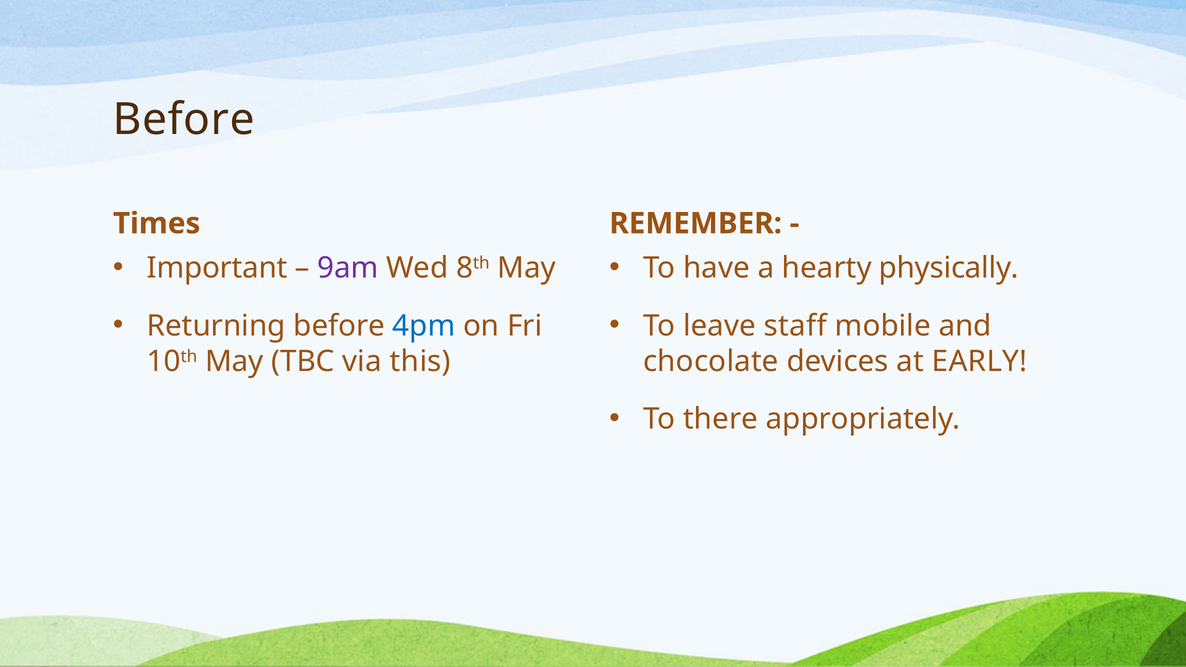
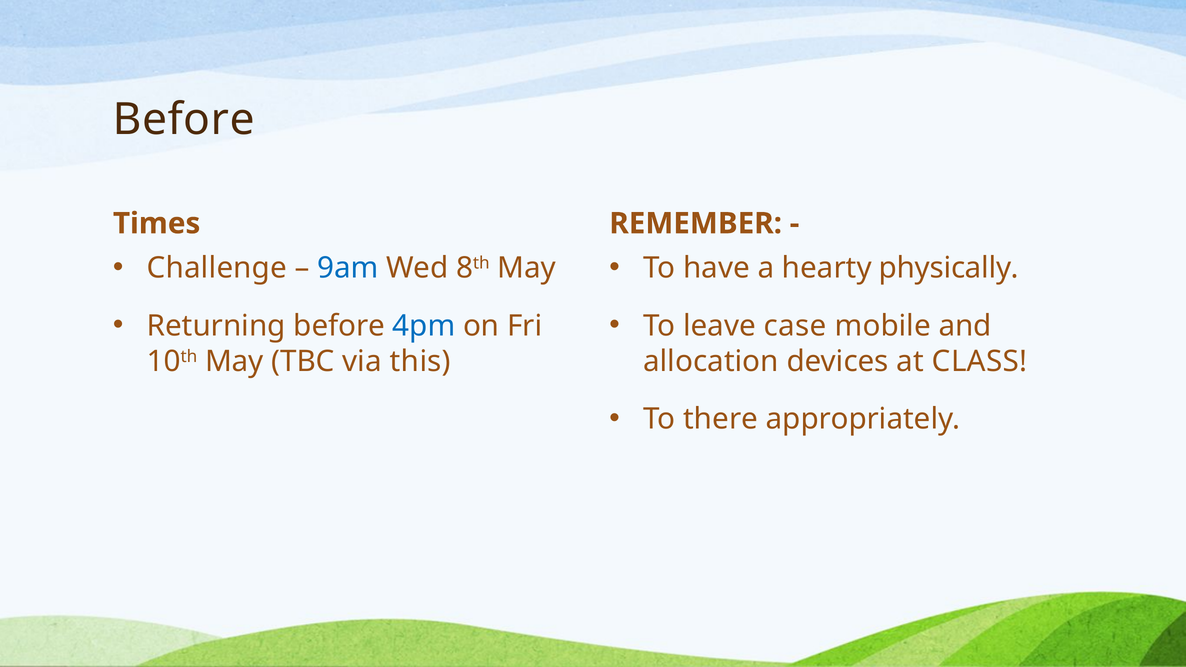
Important: Important -> Challenge (217, 268)
9am colour: purple -> blue (348, 268)
staff: staff -> case (795, 326)
chocolate: chocolate -> allocation (711, 361)
EARLY: EARLY -> CLASS (980, 361)
